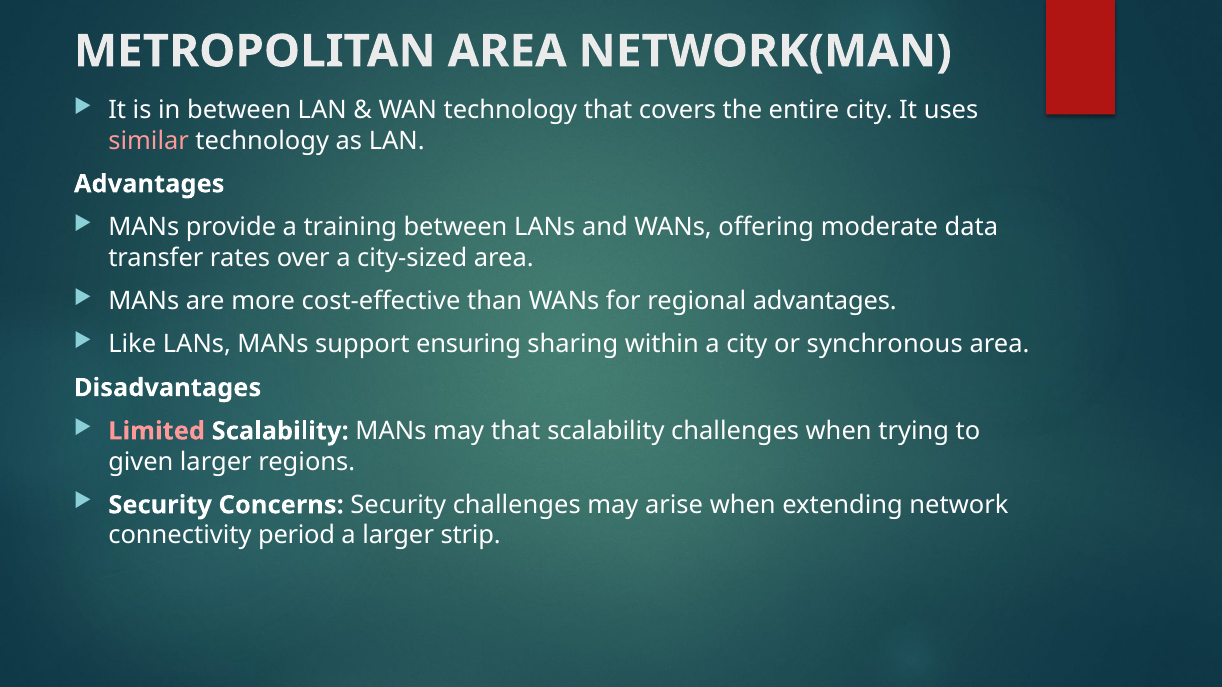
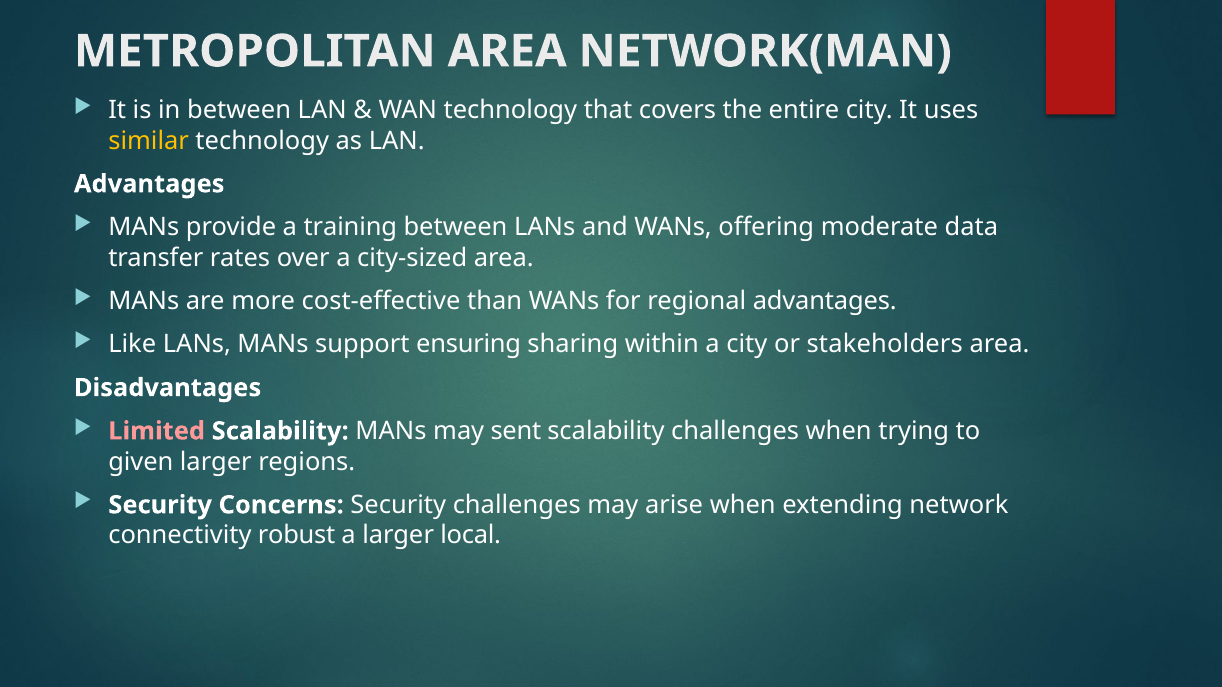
similar colour: pink -> yellow (149, 141)
synchronous: synchronous -> stakeholders (885, 345)
may that: that -> sent (516, 431)
period: period -> robust (297, 536)
strip: strip -> local (471, 536)
